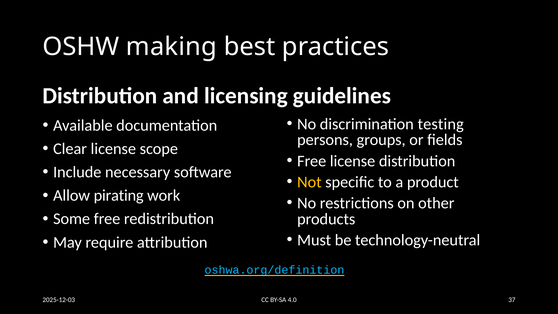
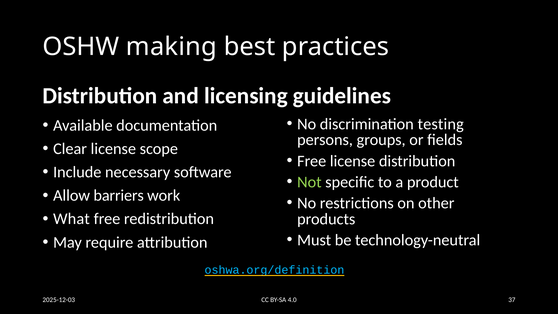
Not colour: yellow -> light green (309, 182)
pirating: pirating -> barriers (119, 196)
Some: Some -> What (71, 219)
